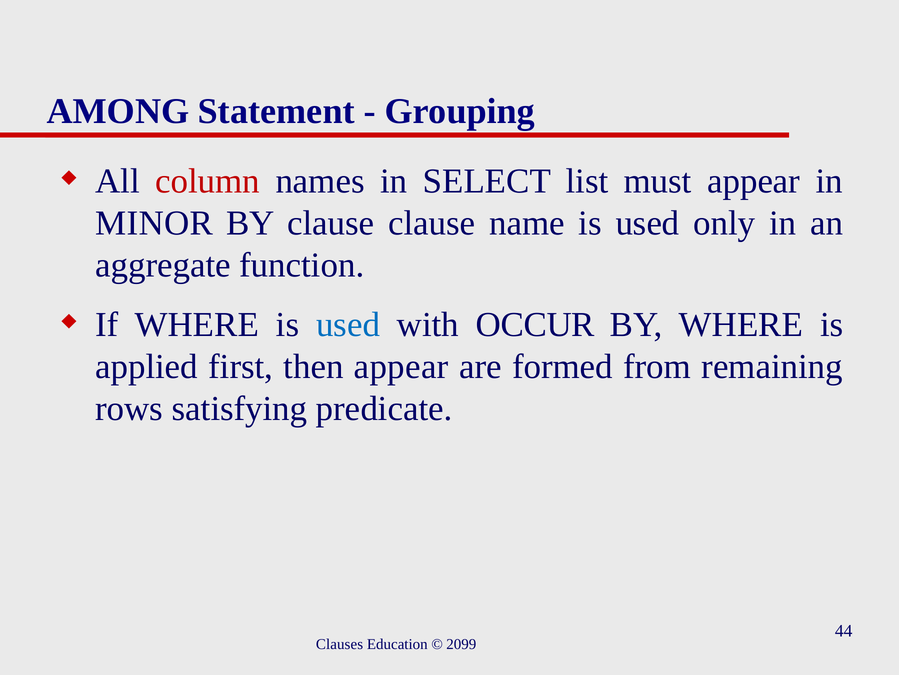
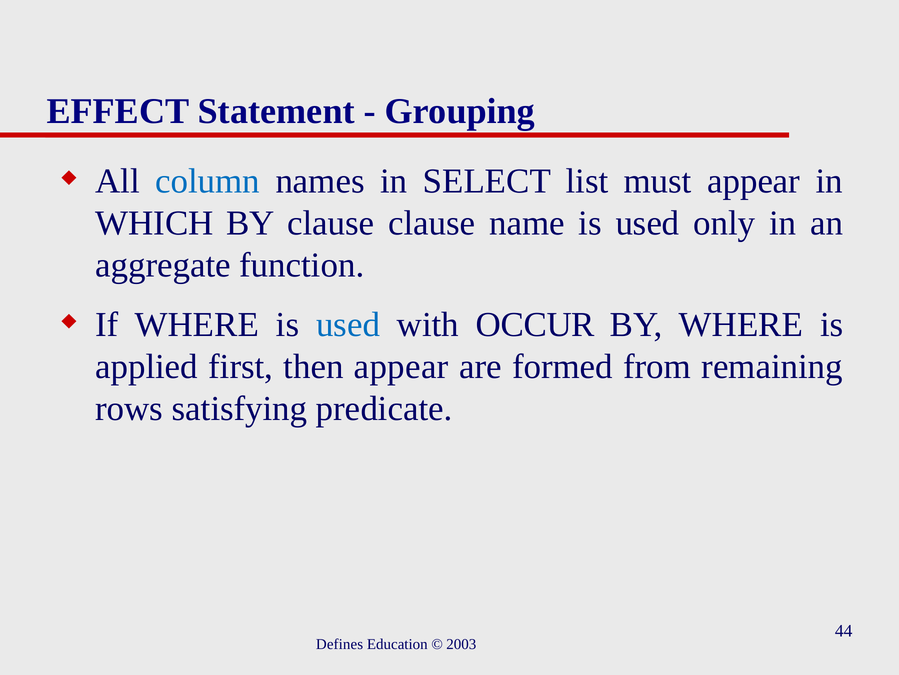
AMONG: AMONG -> EFFECT (118, 111)
column colour: red -> blue (208, 181)
MINOR: MINOR -> WHICH (154, 223)
Clauses: Clauses -> Defines (340, 644)
2099: 2099 -> 2003 (461, 644)
